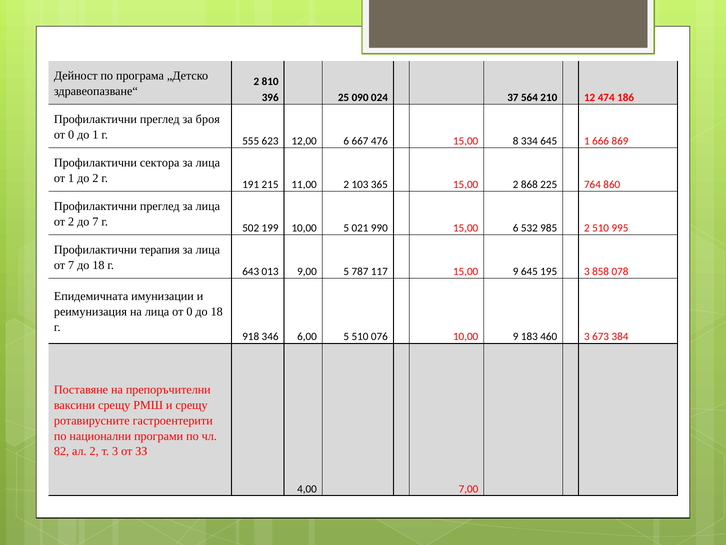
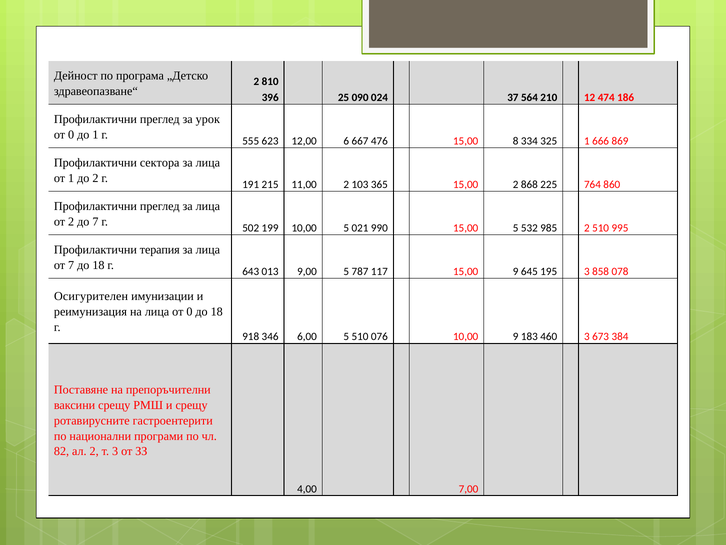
броя: броя -> урок (208, 119)
334 645: 645 -> 325 (549, 141)
15,00 6: 6 -> 5 (516, 228)
Епидемичната: Епидемичната -> Осигурителен (91, 296)
